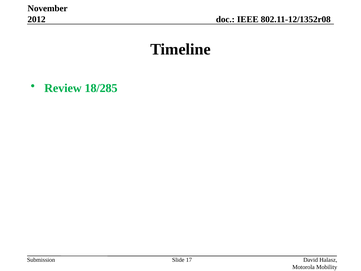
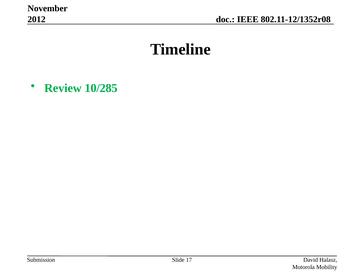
18/285: 18/285 -> 10/285 (101, 88)
